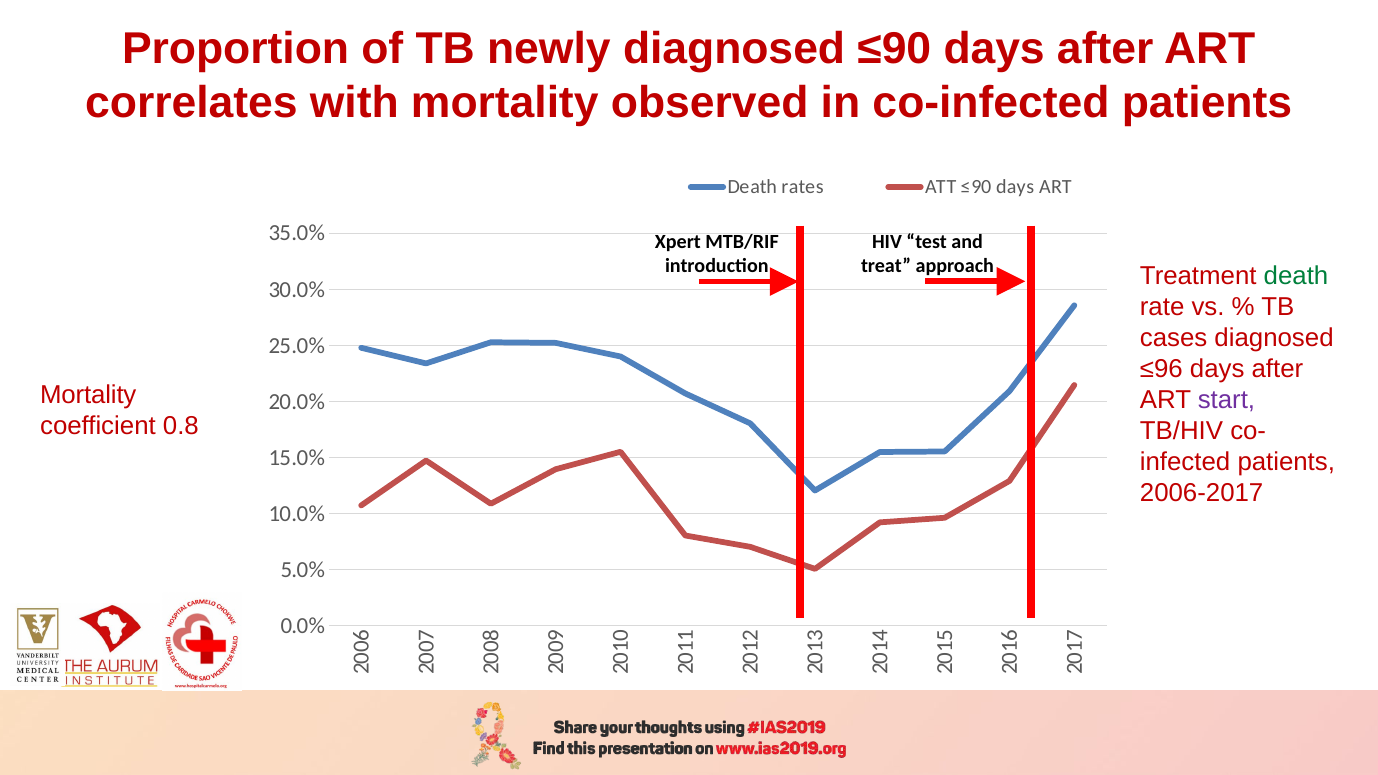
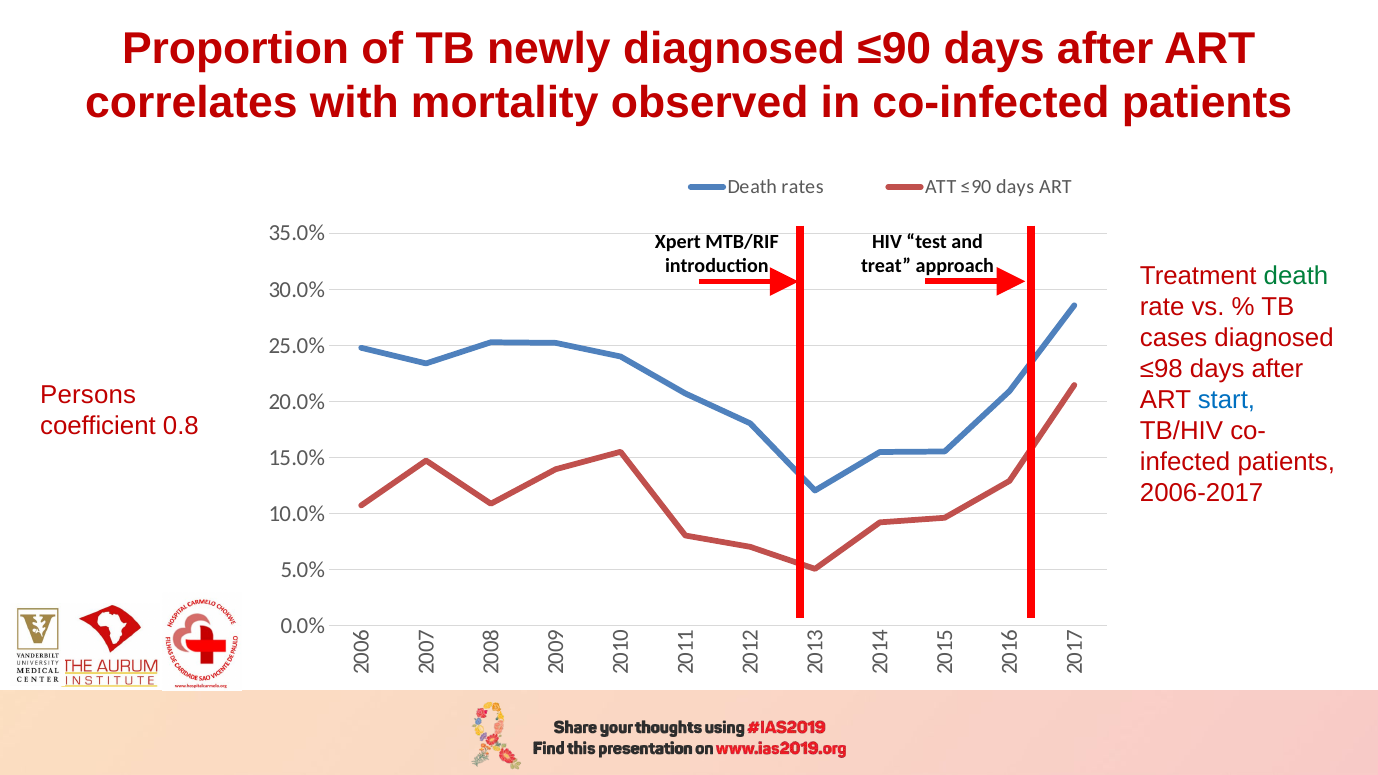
≤96: ≤96 -> ≤98 (1161, 369)
Mortality: Mortality -> Persons (88, 395)
start colour: purple -> blue (1226, 400)
